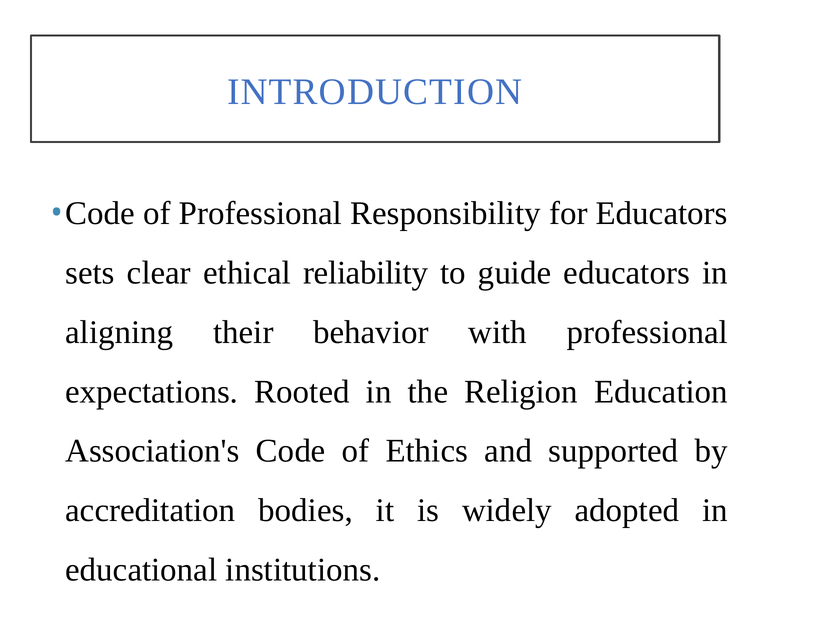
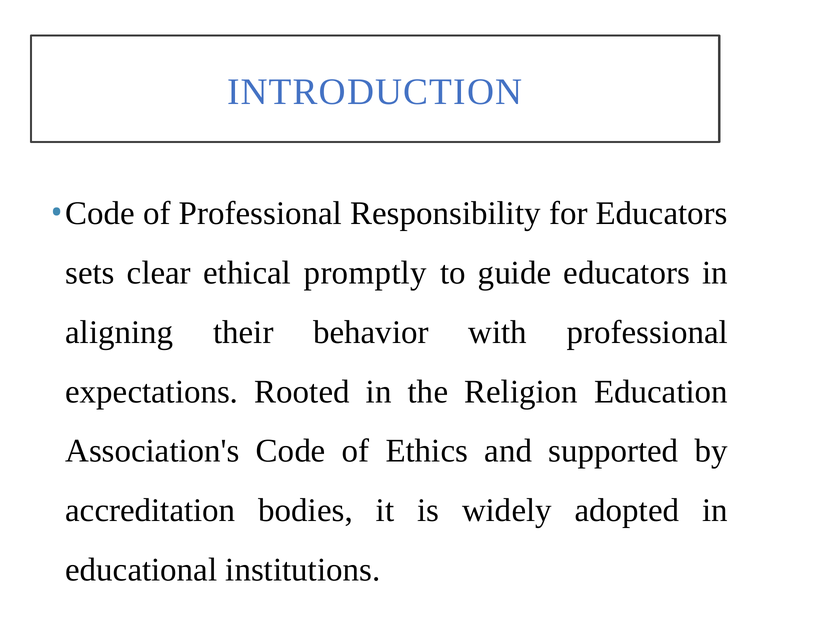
reliability: reliability -> promptly (365, 273)
